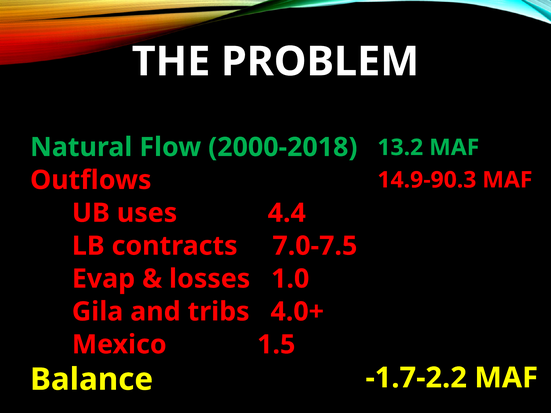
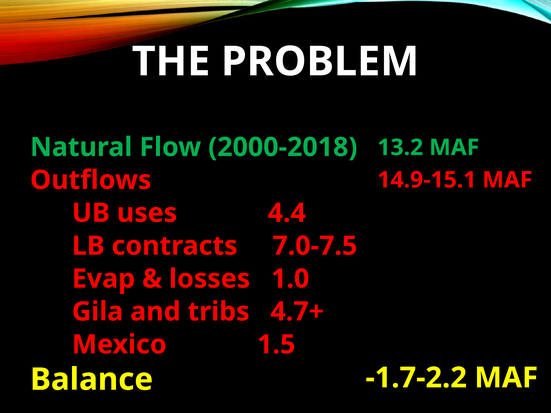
14.9-90.3: 14.9-90.3 -> 14.9-15.1 (427, 180)
4.0+: 4.0+ -> 4.7+ (297, 312)
